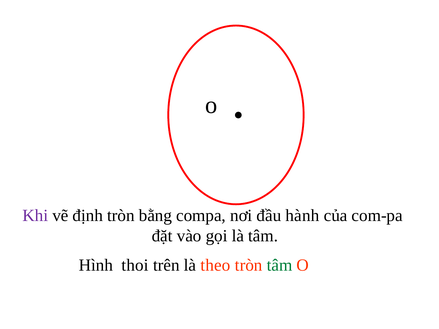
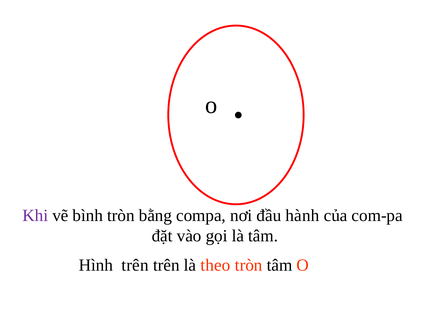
định: định -> bình (88, 216)
Hình thoi: thoi -> trên (135, 266)
tâm colour: green -> black (280, 266)
